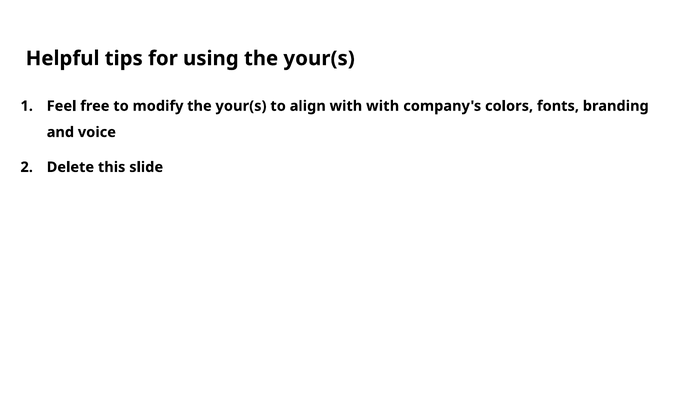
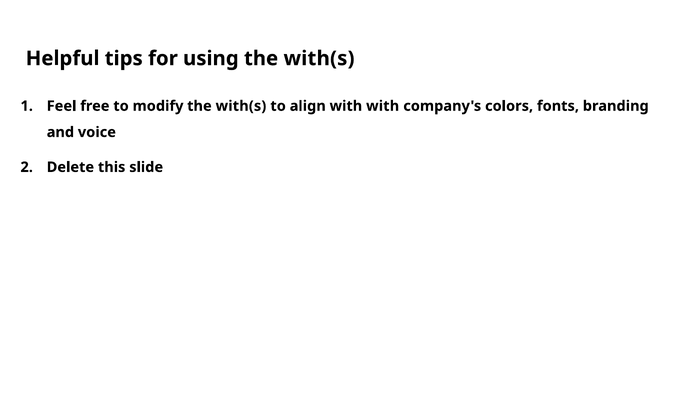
using the your(s: your(s -> with(s (319, 58)
modify the your(s: your(s -> with(s (241, 106)
